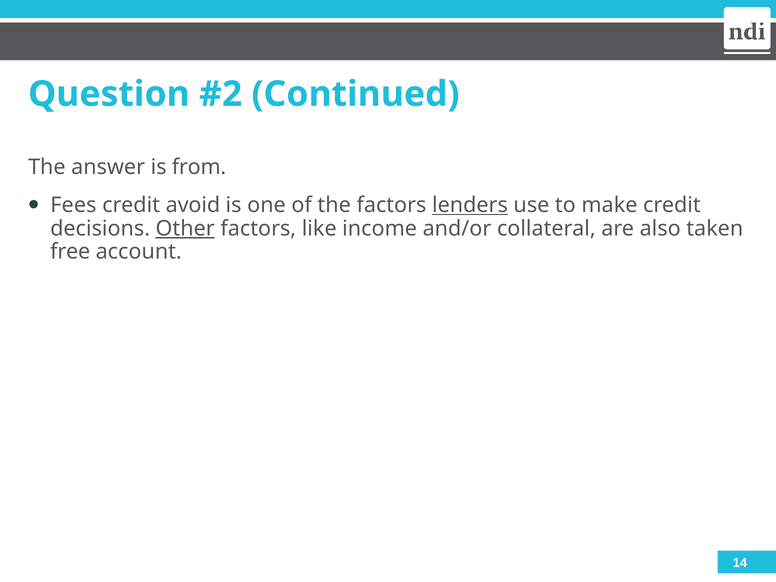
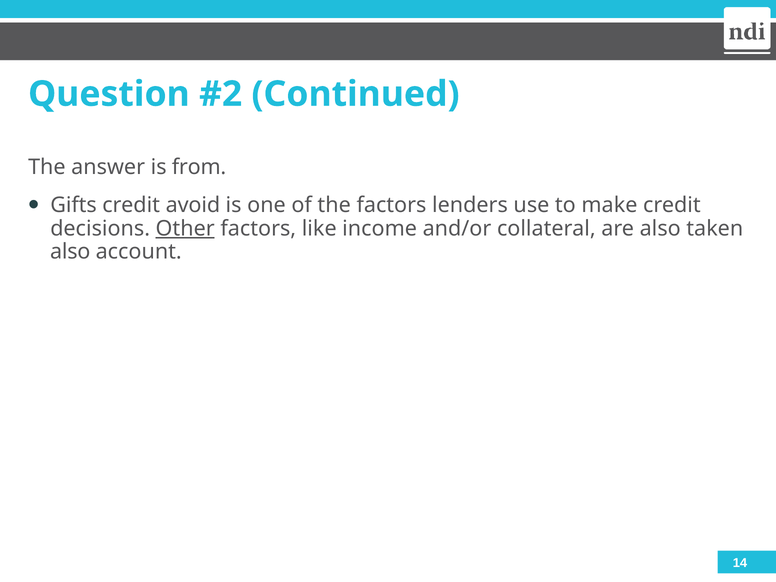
Fees: Fees -> Gifts (74, 205)
lenders underline: present -> none (470, 205)
free: free -> also (70, 252)
